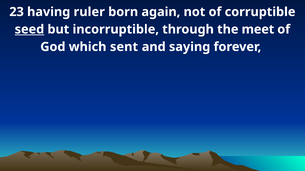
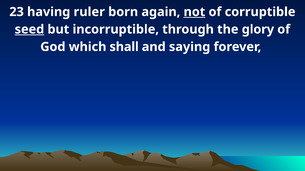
not underline: none -> present (194, 12)
meet: meet -> glory (258, 29)
sent: sent -> shall (124, 47)
